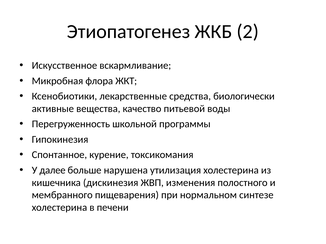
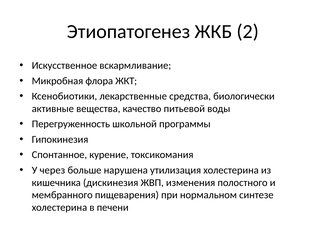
далее: далее -> через (52, 170)
